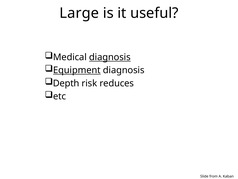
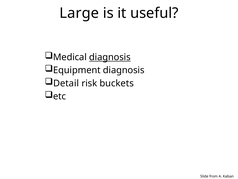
Equipment underline: present -> none (77, 70)
Depth: Depth -> Detail (66, 83)
reduces: reduces -> buckets (117, 83)
